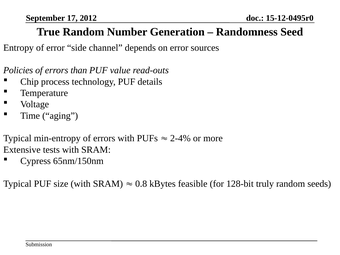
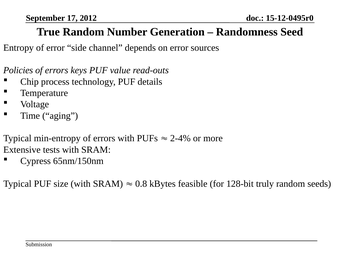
than: than -> keys (79, 70)
